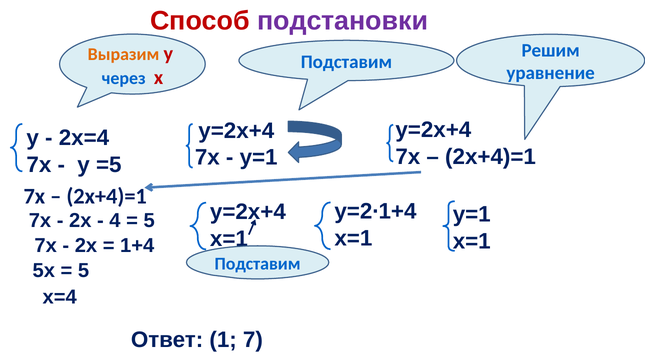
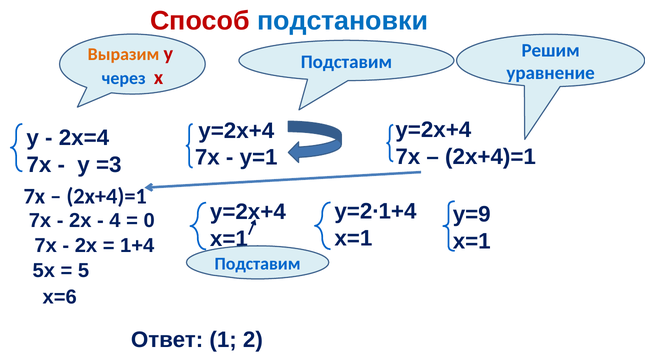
подстановки colour: purple -> blue (343, 21)
=5: =5 -> =3 (109, 165)
у=1: у=1 -> у=9 (472, 214)
5: 5 -> 0 (149, 221)
х=4: х=4 -> х=6 (60, 297)
7: 7 -> 2 (253, 339)
